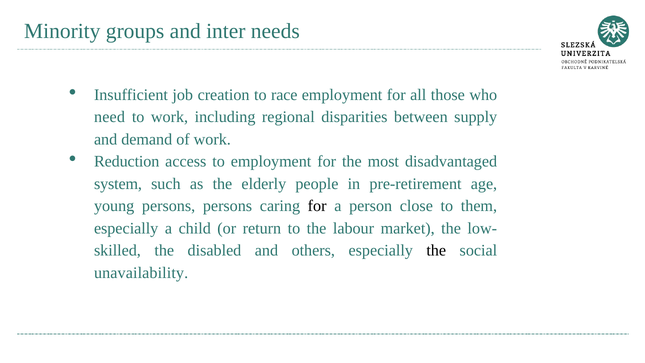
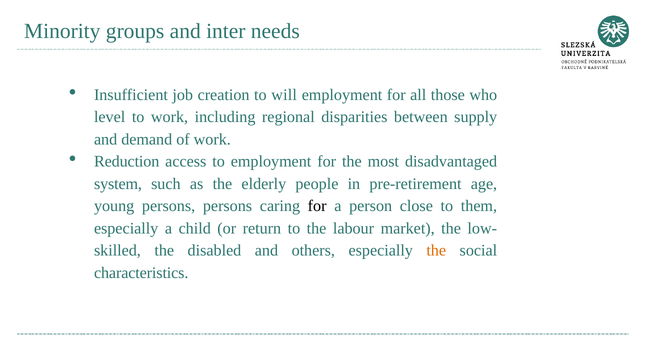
race: race -> will (284, 95)
need: need -> level (110, 117)
the colour: black -> orange (436, 250)
unavailability: unavailability -> characteristics (141, 273)
